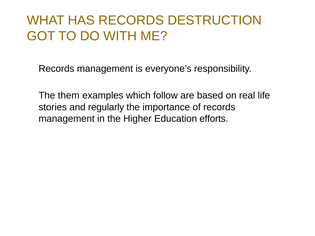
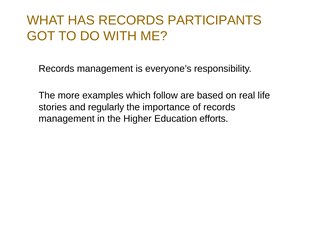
DESTRUCTION: DESTRUCTION -> PARTICIPANTS (215, 20)
them: them -> more (69, 96)
